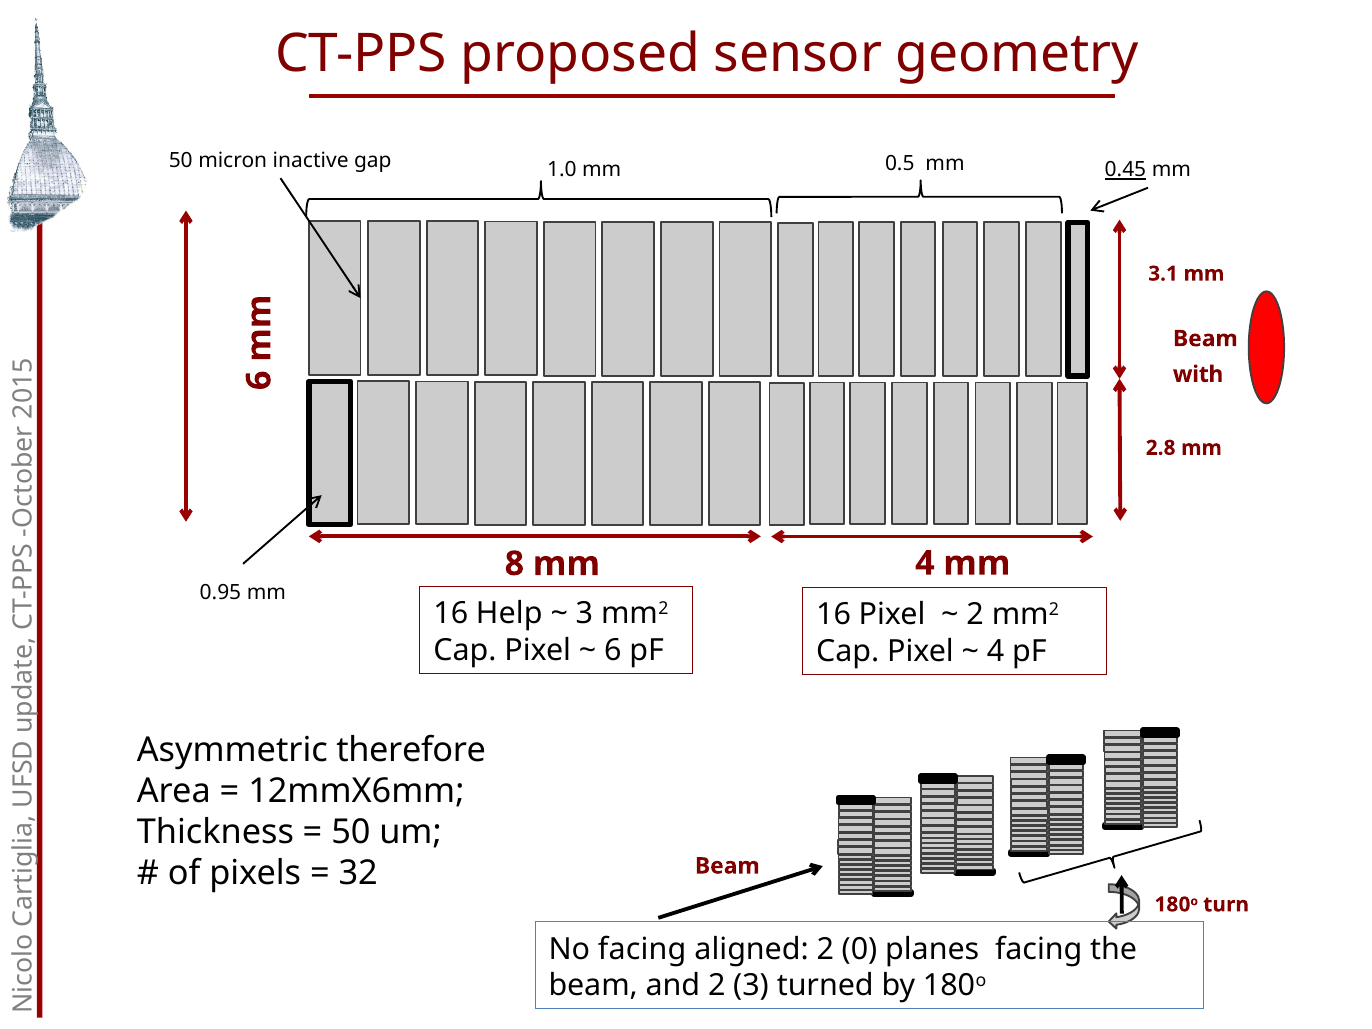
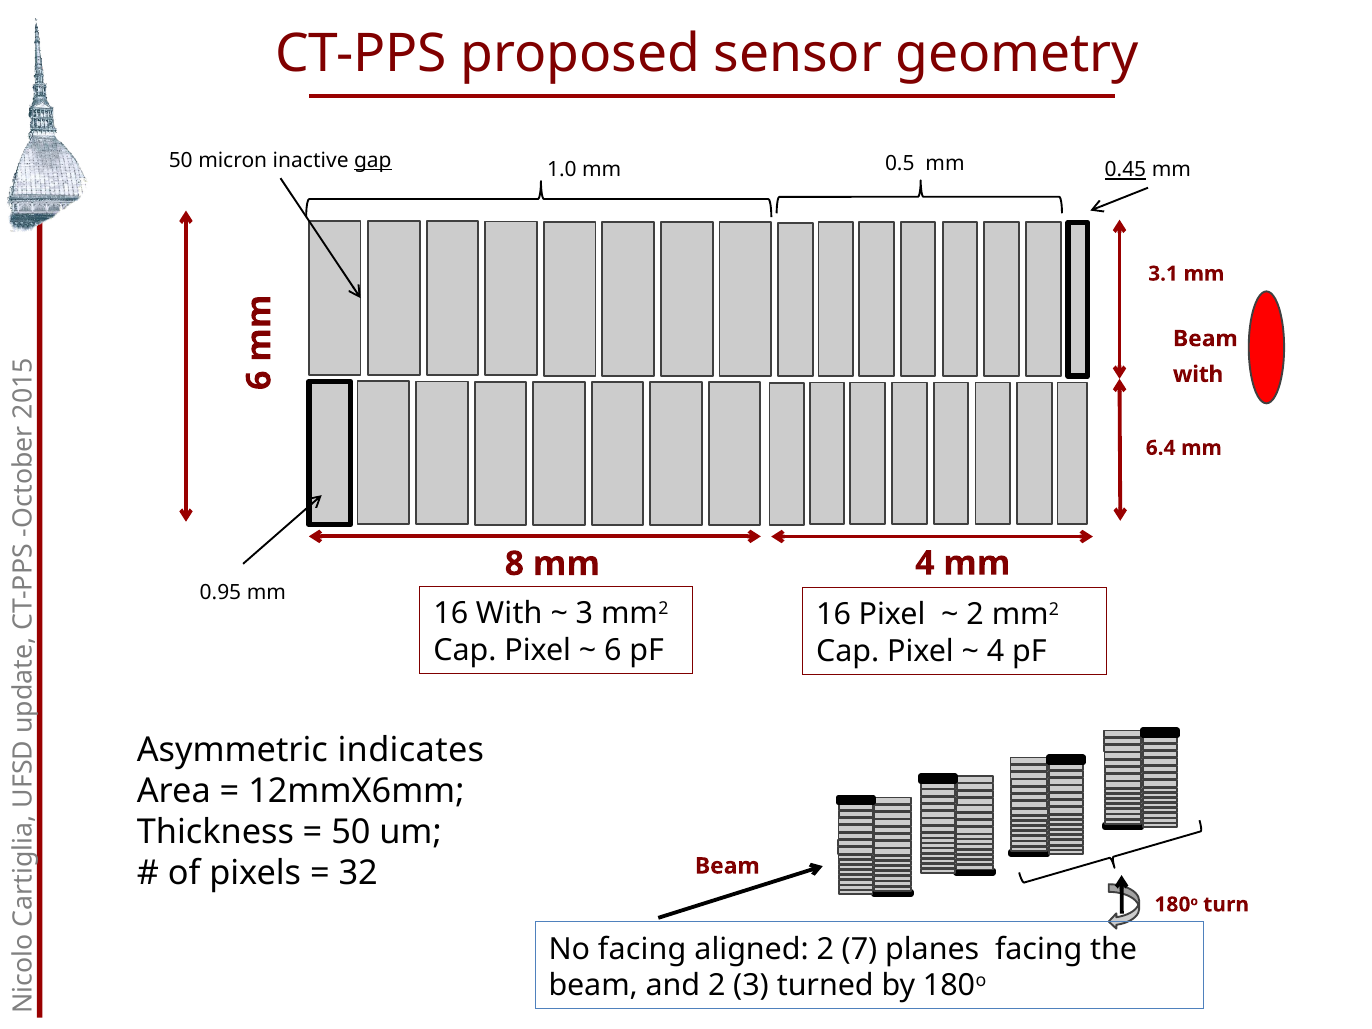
gap underline: none -> present (373, 160)
2.8: 2.8 -> 6.4 (1161, 448)
16 Help: Help -> With (509, 614)
therefore: therefore -> indicates (411, 750)
aligned 2 0: 0 -> 7 (860, 949)
